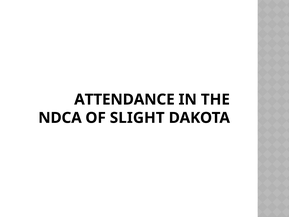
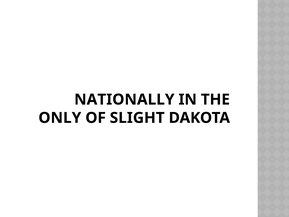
ATTENDANCE: ATTENDANCE -> NATIONALLY (124, 99)
NDCA: NDCA -> ONLY (60, 118)
